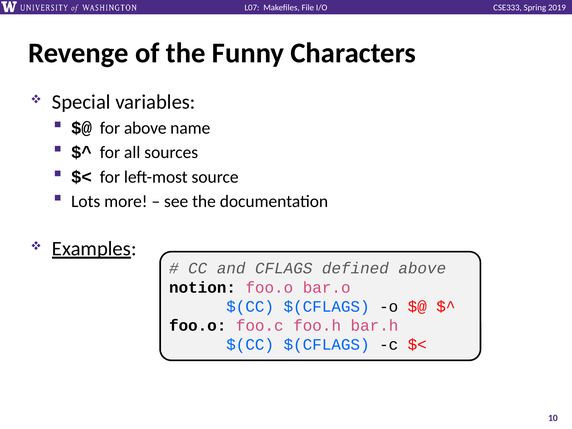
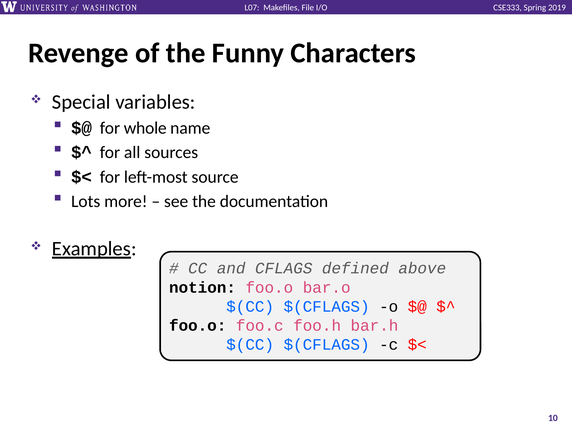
for above: above -> whole (145, 128)
